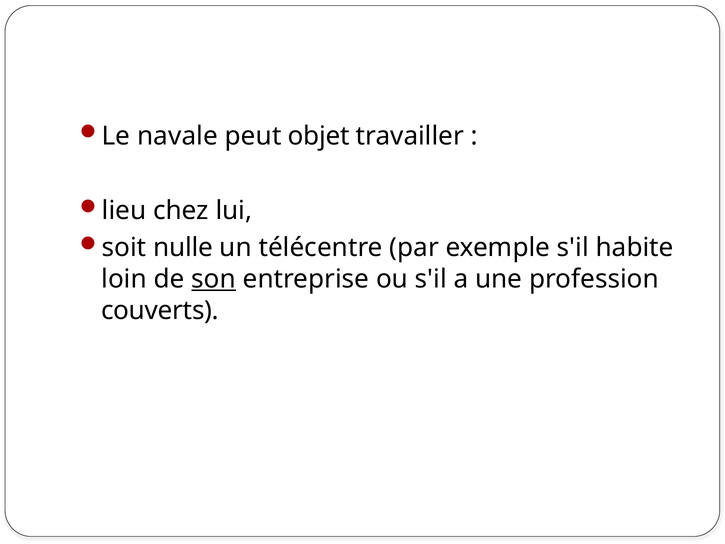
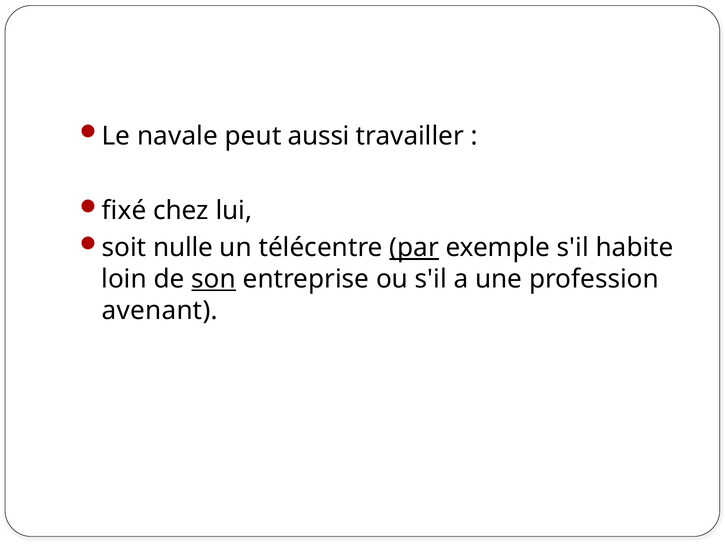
objet: objet -> aussi (319, 136)
lieu: lieu -> fixé (124, 210)
par underline: none -> present (414, 248)
couverts: couverts -> avenant (160, 310)
